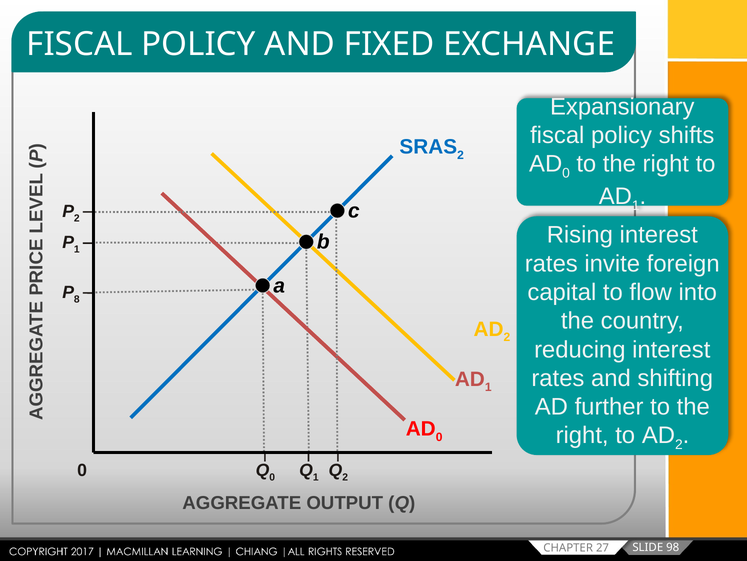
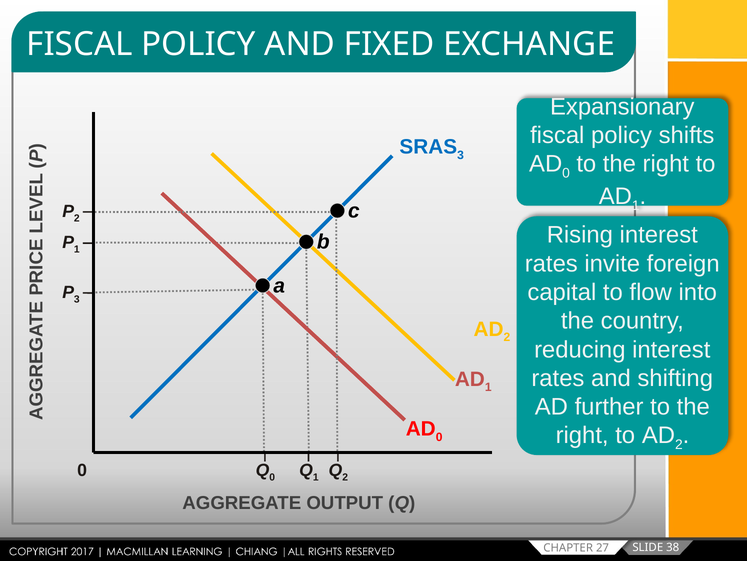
2: 2 -> 3 (460, 155)
P 8: 8 -> 3 (77, 299)
98: 98 -> 38 (673, 547)
